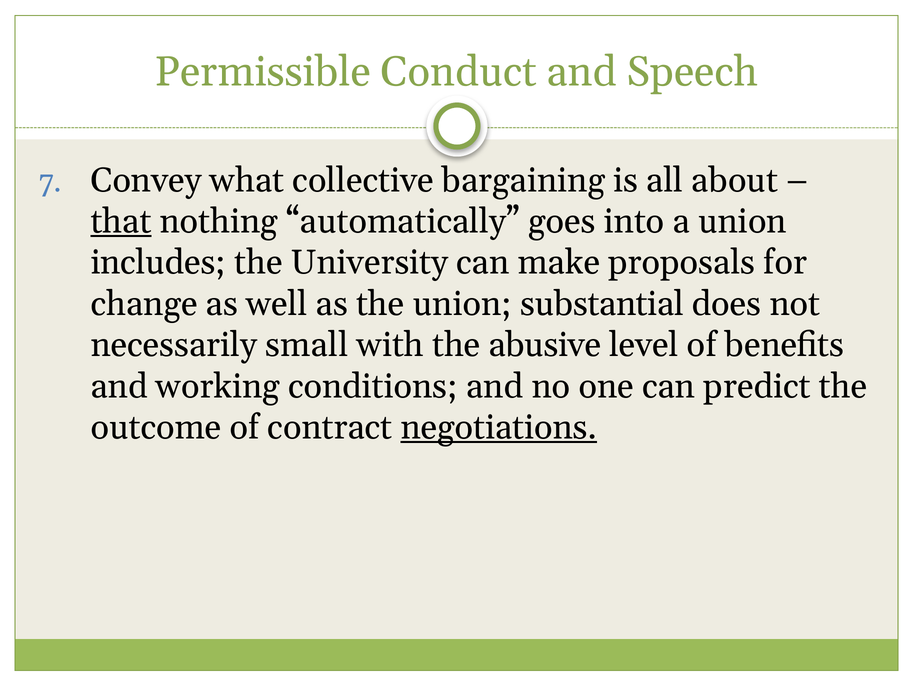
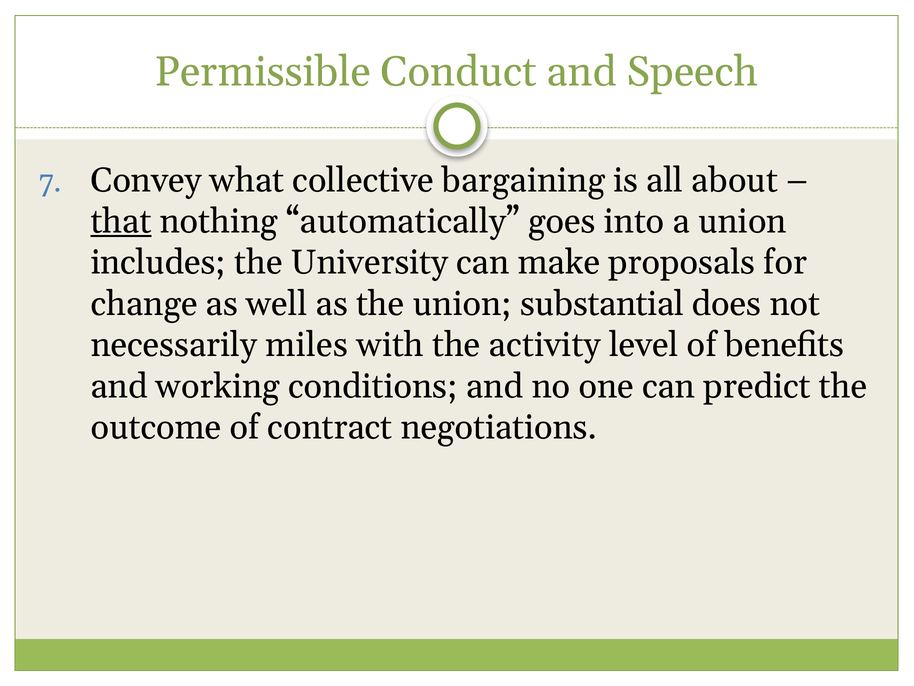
small: small -> miles (307, 345)
abusive: abusive -> activity (545, 345)
negotiations underline: present -> none (499, 427)
